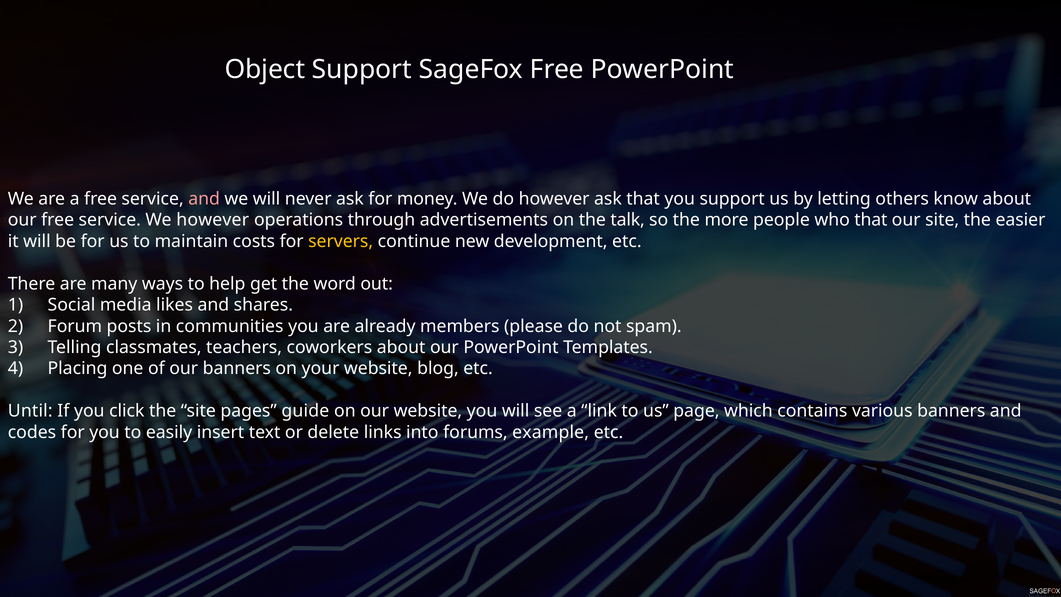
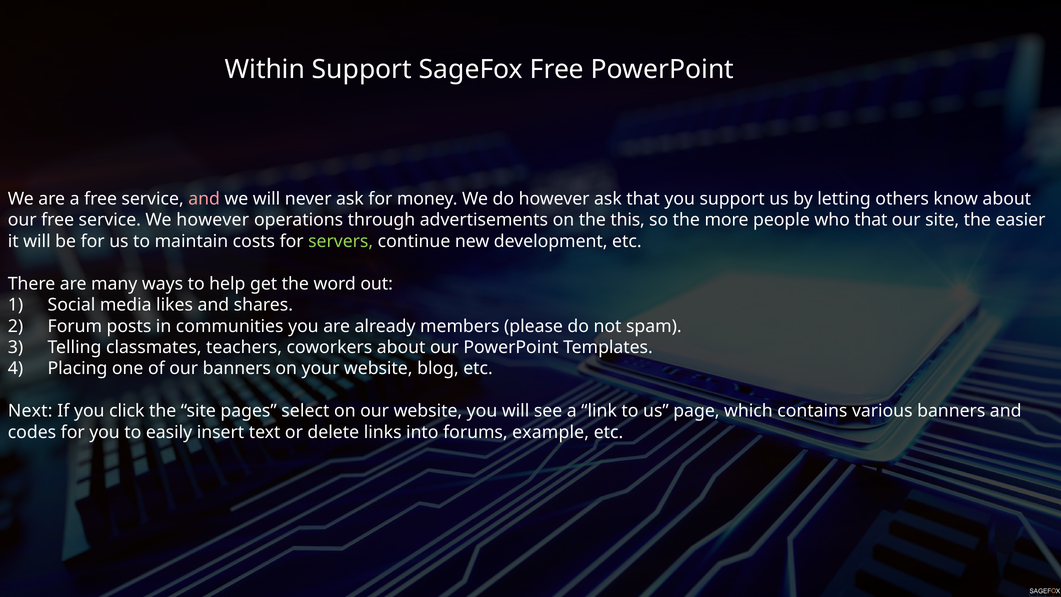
Object: Object -> Within (265, 70)
talk: talk -> this (628, 220)
servers colour: yellow -> light green (341, 241)
Until: Until -> Next (30, 411)
guide: guide -> select (305, 411)
